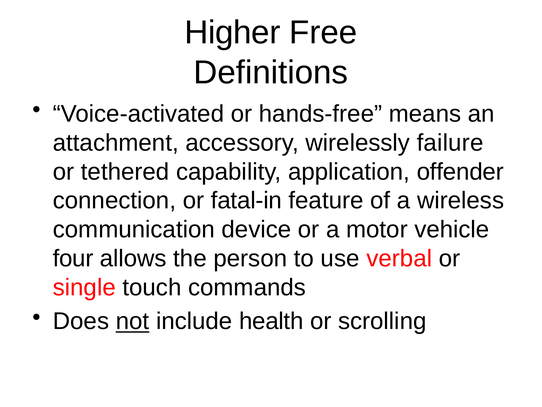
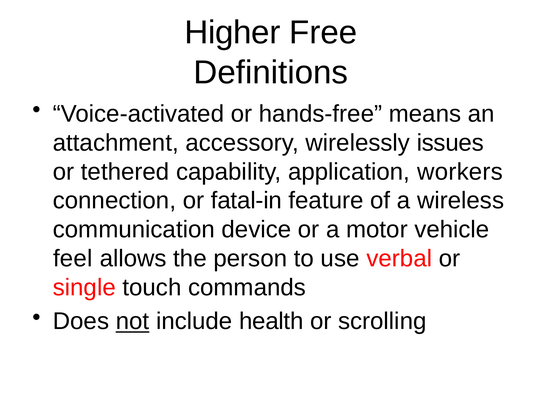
failure: failure -> issues (450, 143)
offender: offender -> workers (460, 172)
four: four -> feel (73, 258)
